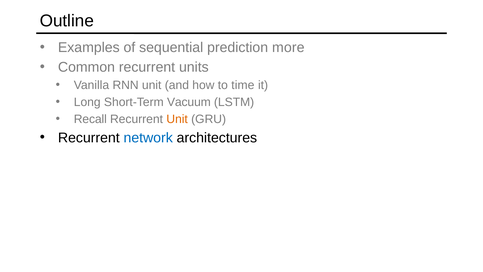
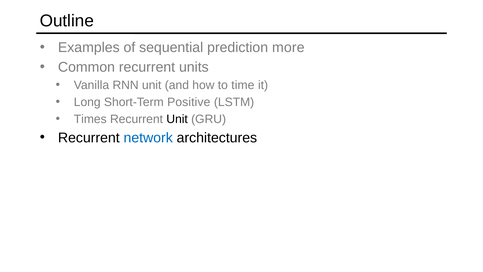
Vacuum: Vacuum -> Positive (189, 102)
Recall: Recall -> Times (90, 119)
Unit colour: orange -> black (177, 119)
